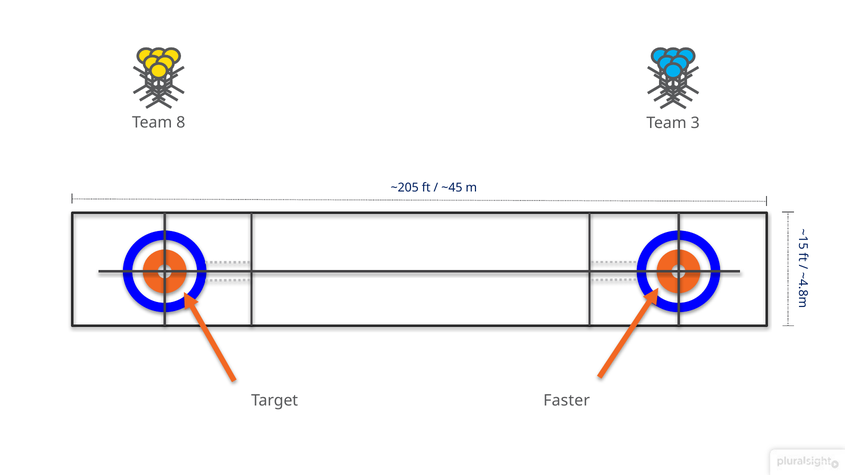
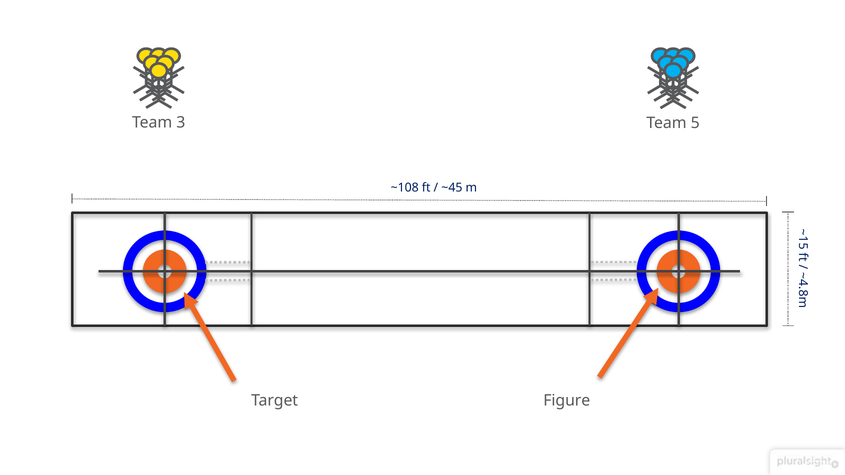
Team 8: 8 -> 3 (181, 123)
Team 3: 3 -> 5 (695, 123)
~205: ~205 -> ~108 (405, 188)
Faster: Faster -> Figure (567, 401)
